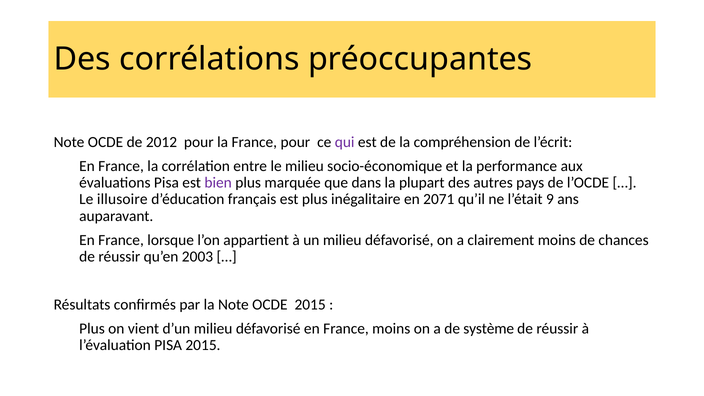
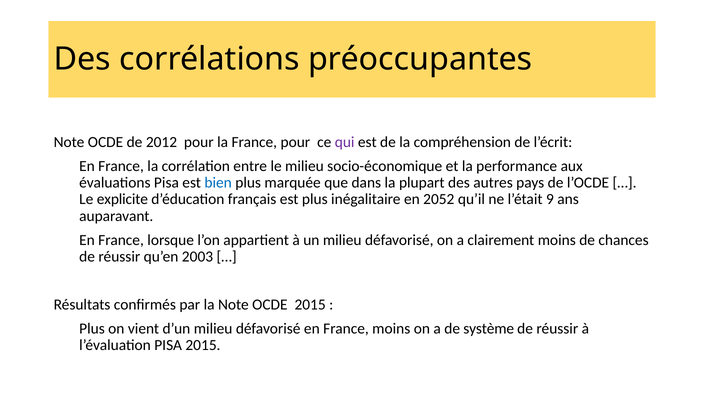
bien colour: purple -> blue (218, 183)
illusoire: illusoire -> explicite (122, 199)
2071: 2071 -> 2052 (439, 199)
